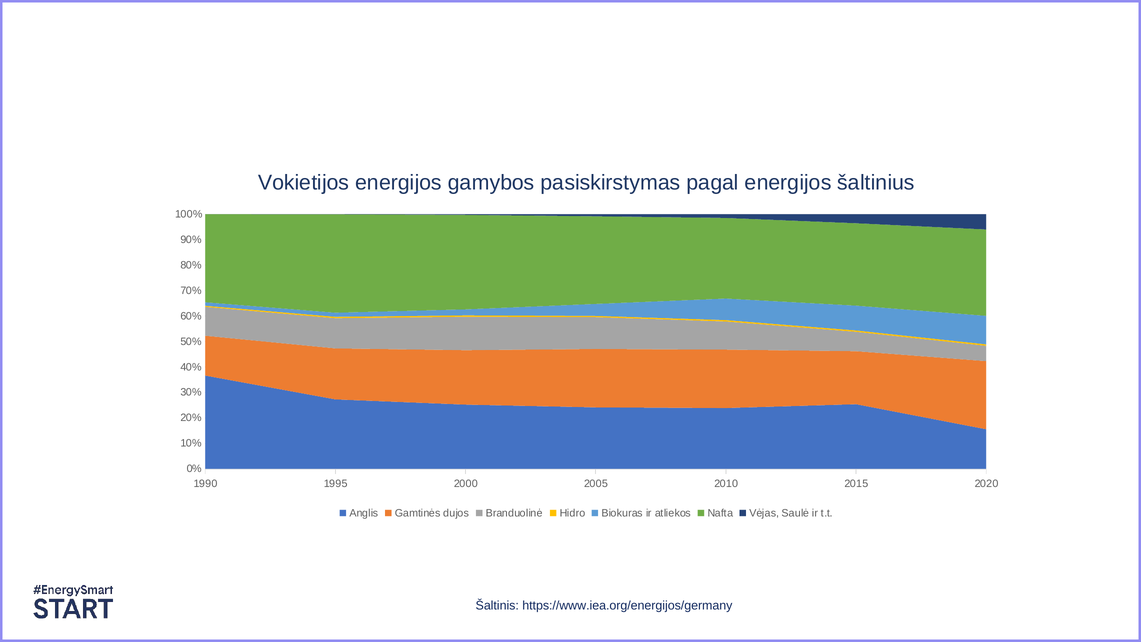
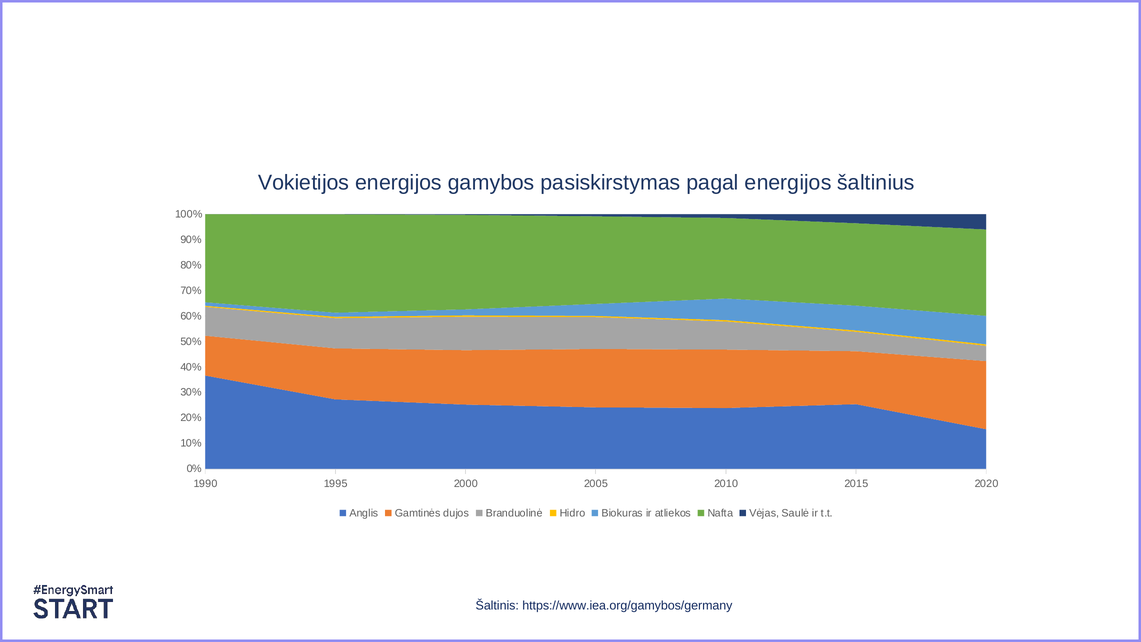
https://www.iea.org/energijos/germany: https://www.iea.org/energijos/germany -> https://www.iea.org/gamybos/germany (627, 605)
